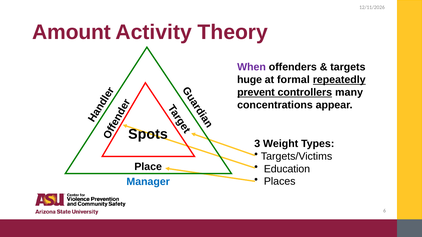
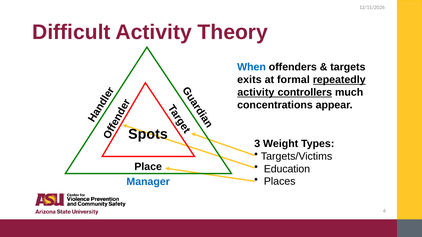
Amount: Amount -> Difficult (71, 32)
When colour: purple -> blue (252, 67)
huge: huge -> exits (249, 80)
prevent: prevent -> activity (256, 92)
many: many -> much (349, 92)
